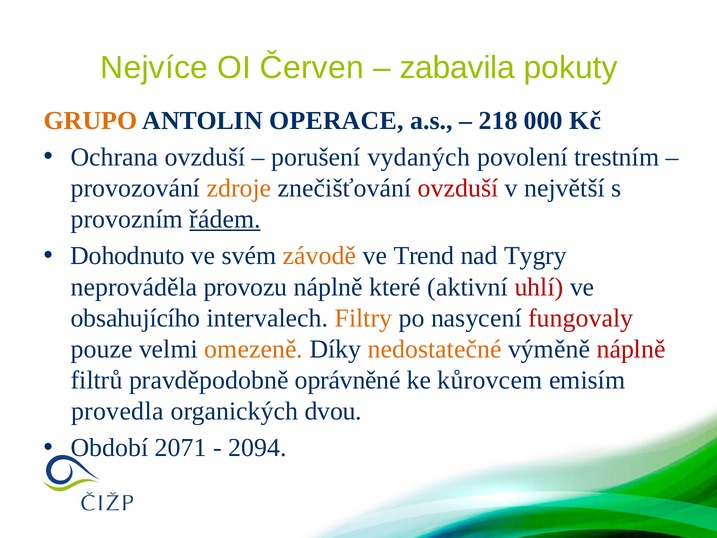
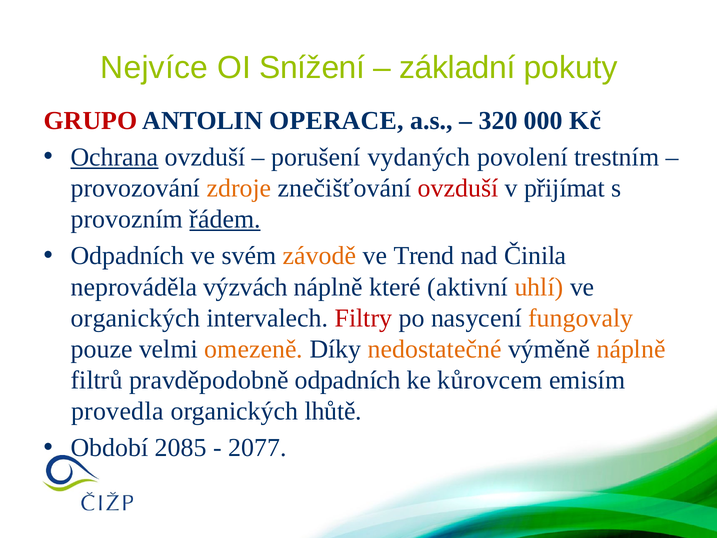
Červen: Červen -> Snížení (312, 67)
zabavila: zabavila -> základní (457, 67)
GRUPO colour: orange -> red (91, 120)
218: 218 -> 320 (498, 120)
Ochrana underline: none -> present (115, 157)
největší: největší -> přijímat (565, 188)
Dohodnuto: Dohodnuto -> Odpadních (128, 256)
Tygry: Tygry -> Činila (535, 256)
provozu: provozu -> výzvách (246, 287)
uhlí colour: red -> orange (539, 287)
obsahujícího: obsahujícího -> organických (135, 318)
Filtry colour: orange -> red (363, 318)
fungovaly colour: red -> orange (581, 318)
náplně colour: red -> orange (631, 349)
pravděpodobně oprávněné: oprávněné -> odpadních (348, 380)
dvou: dvou -> lhůtě (333, 411)
2071: 2071 -> 2085 (181, 448)
2094: 2094 -> 2077 (257, 448)
